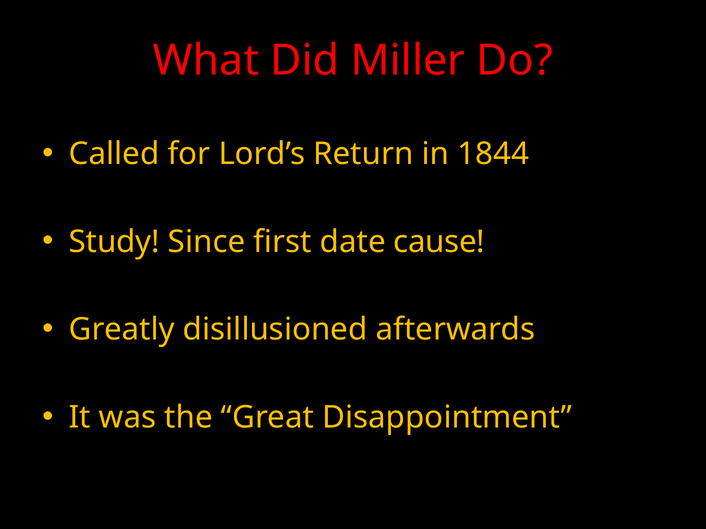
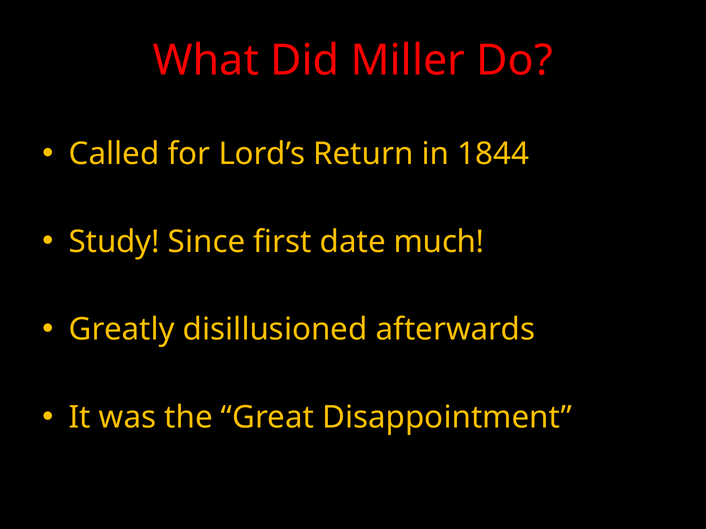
cause: cause -> much (439, 242)
